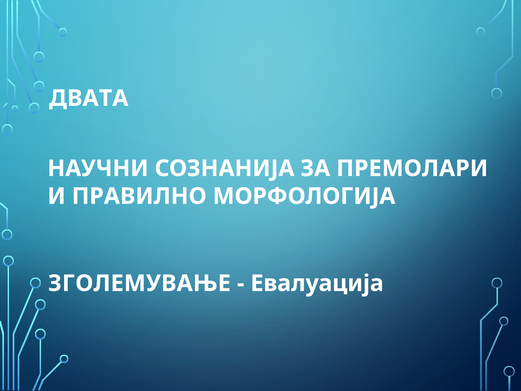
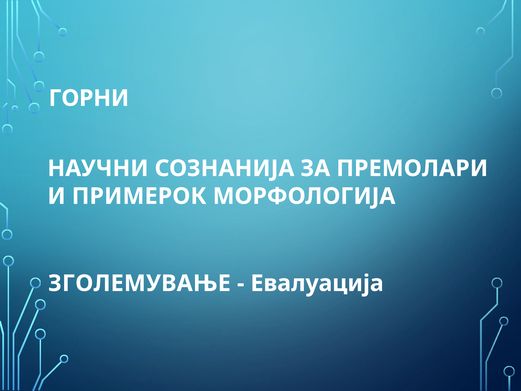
ДВАТА: ДВАТА -> ГОРНИ (89, 98)
ПРАВИЛНО: ПРАВИЛНО -> ПРИМЕРОК (139, 196)
